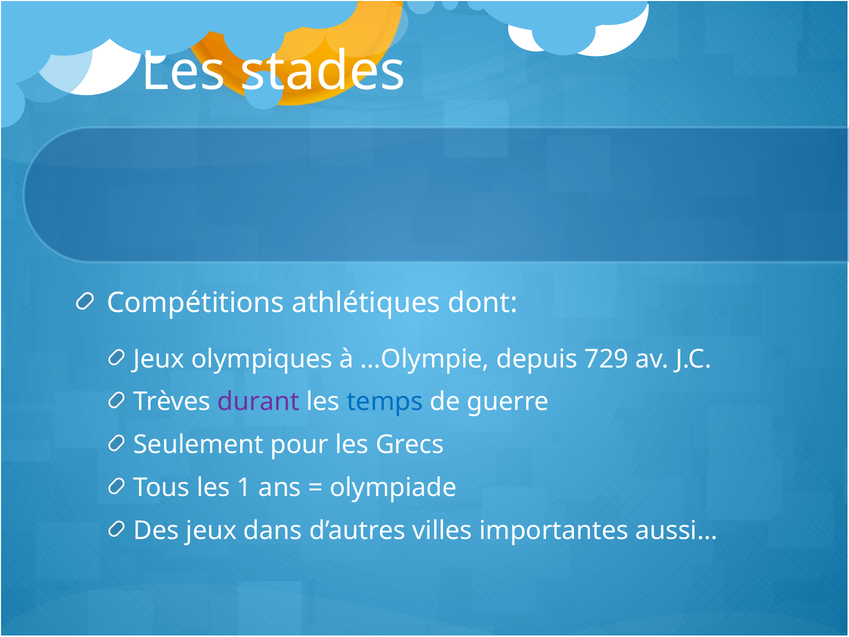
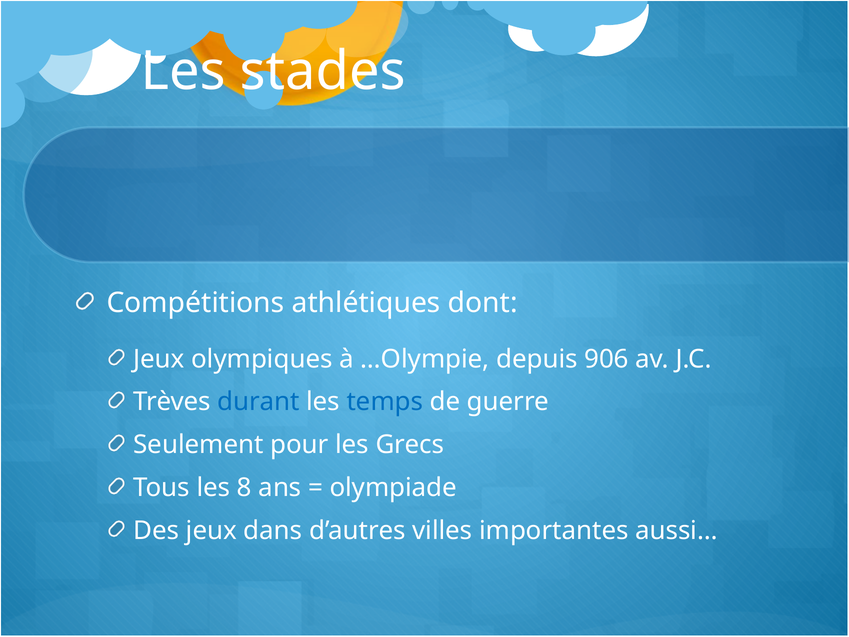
729: 729 -> 906 (606, 359)
durant colour: purple -> blue (259, 402)
1: 1 -> 8 (244, 488)
